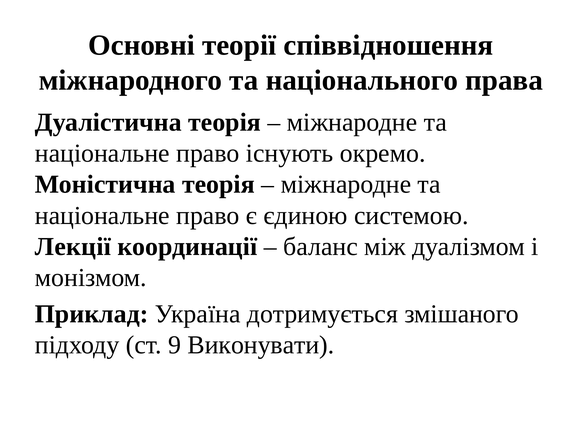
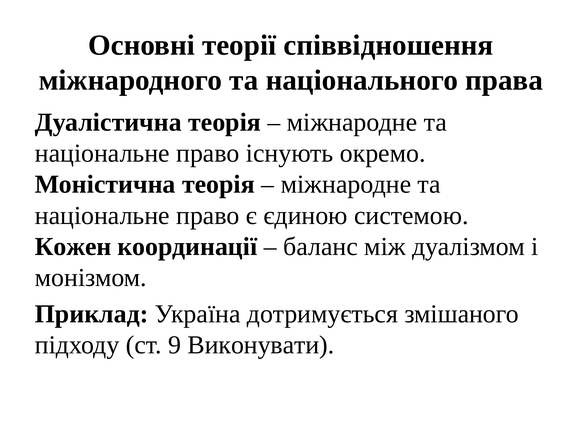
Лекції: Лекції -> Кожен (73, 246)
